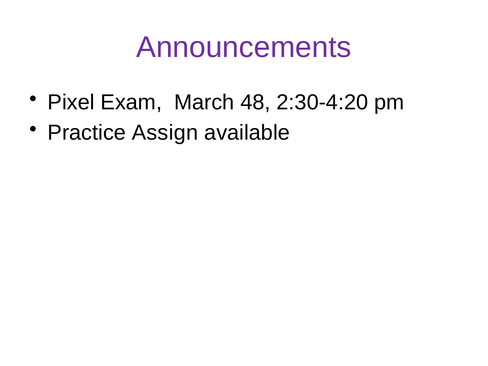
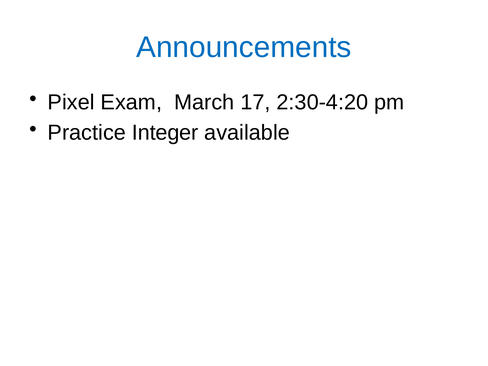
Announcements colour: purple -> blue (244, 47)
48: 48 -> 17 (255, 102)
Assign: Assign -> Integer (165, 133)
